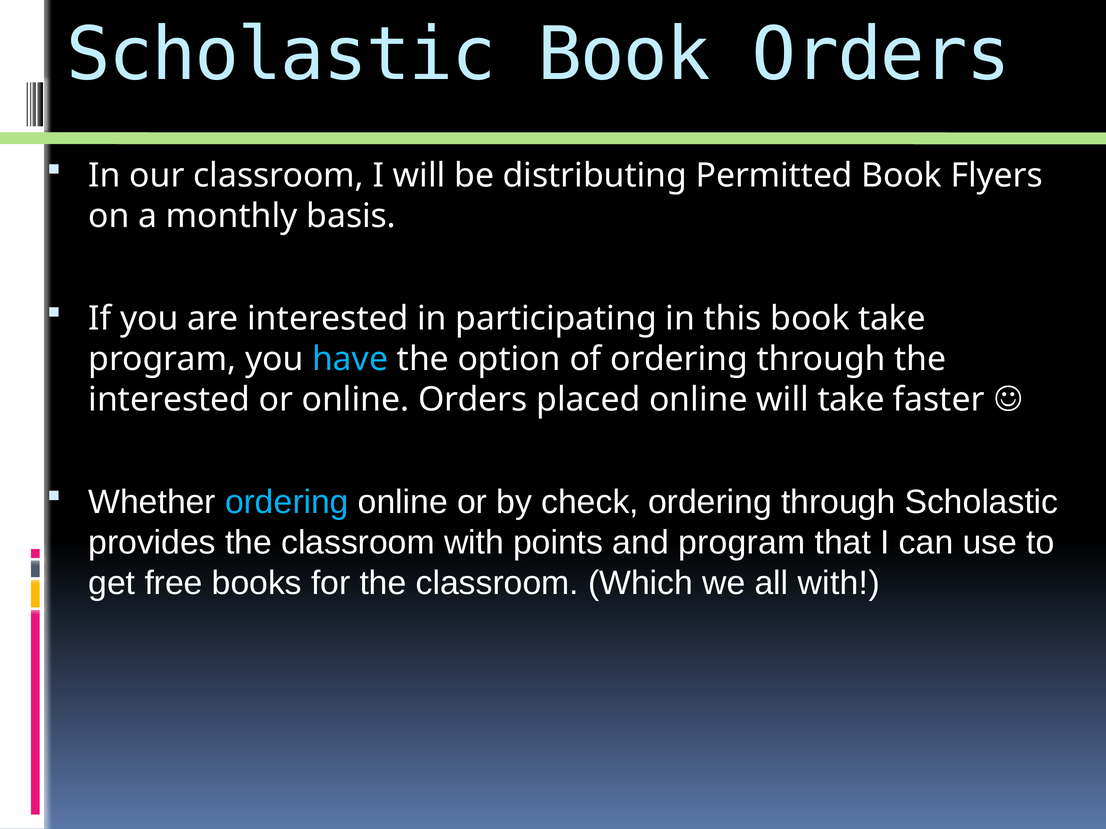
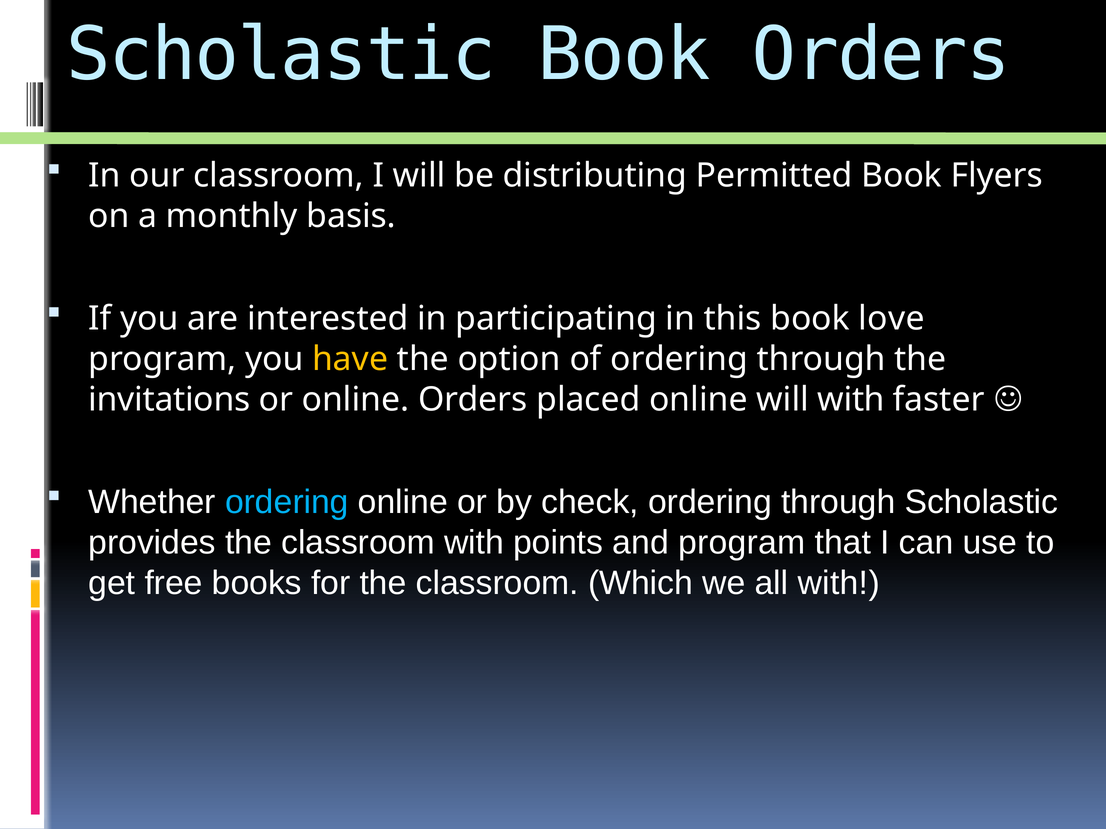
book take: take -> love (892, 319)
have colour: light blue -> yellow (350, 359)
interested: interested -> invitations (169, 400)
will take: take -> with (851, 400)
